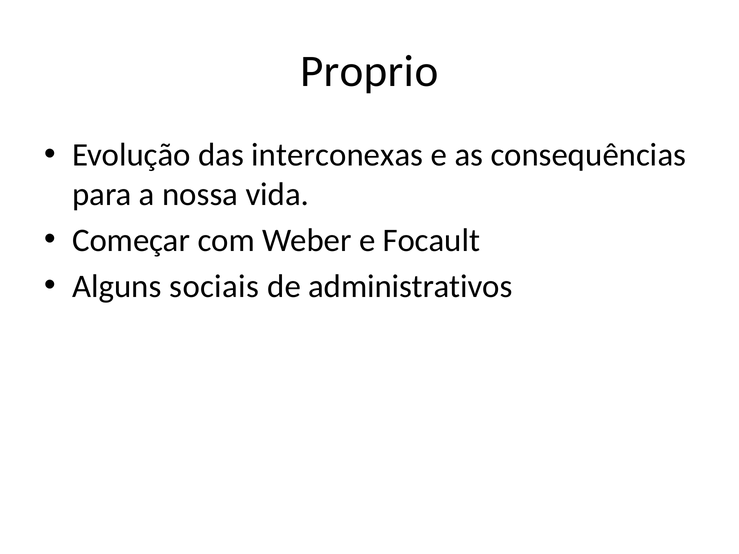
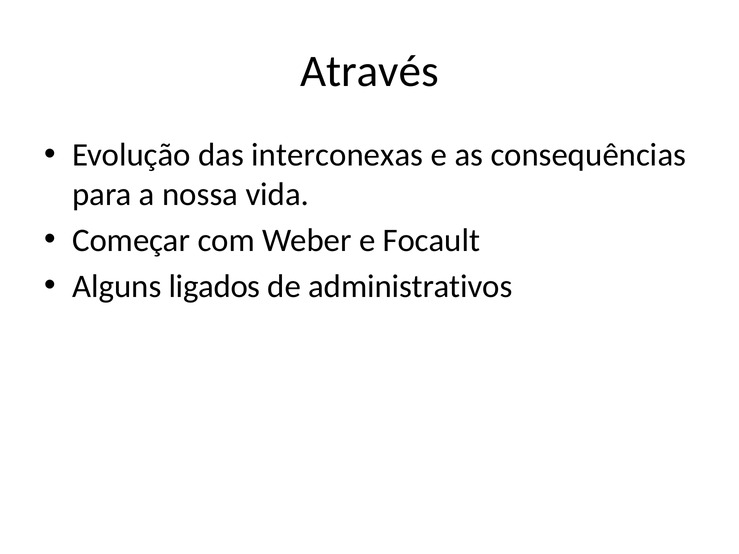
Proprio: Proprio -> Através (369, 72)
sociais: sociais -> ligados (215, 286)
